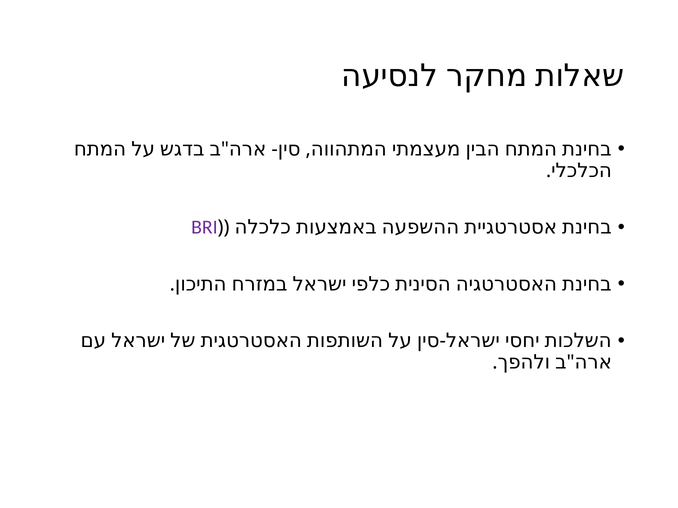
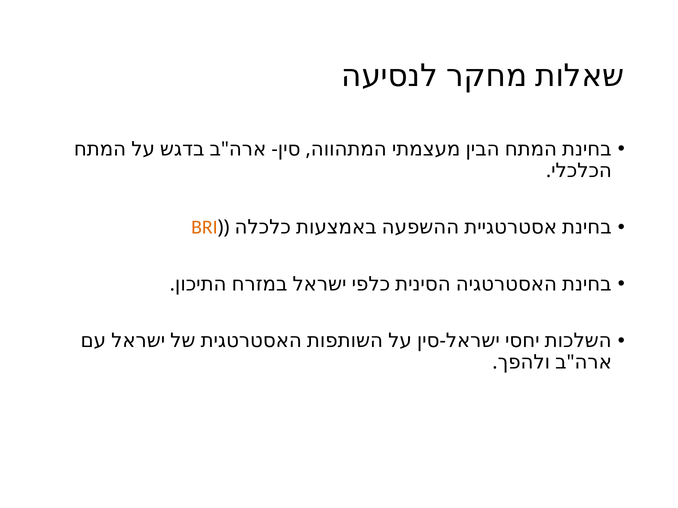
BRI colour: purple -> orange (204, 228)
